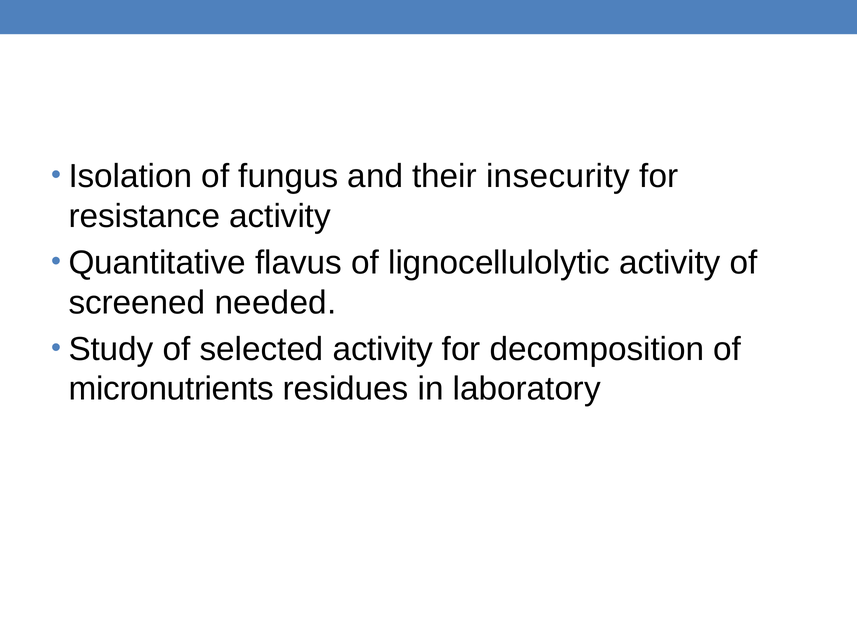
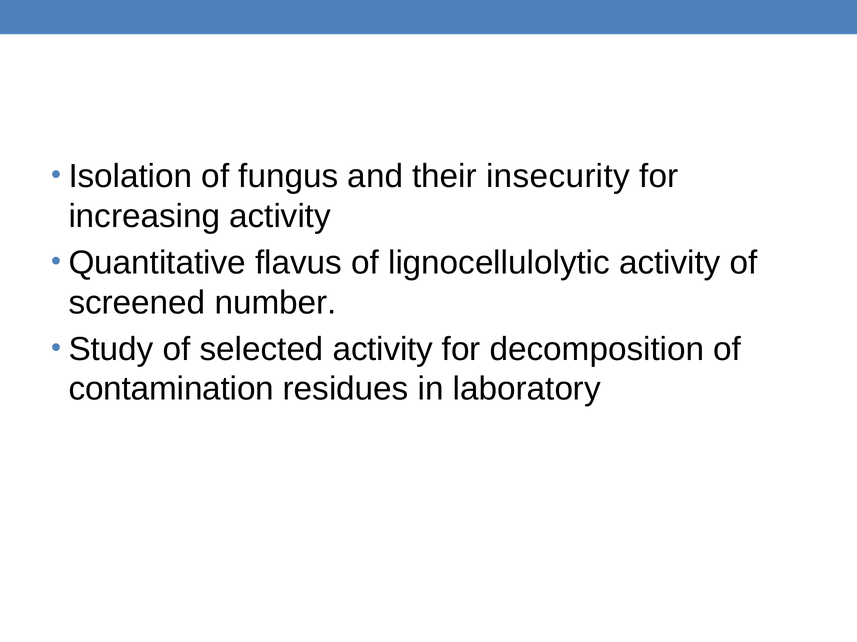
resistance: resistance -> increasing (144, 216)
needed: needed -> number (276, 303)
micronutrients: micronutrients -> contamination (171, 389)
